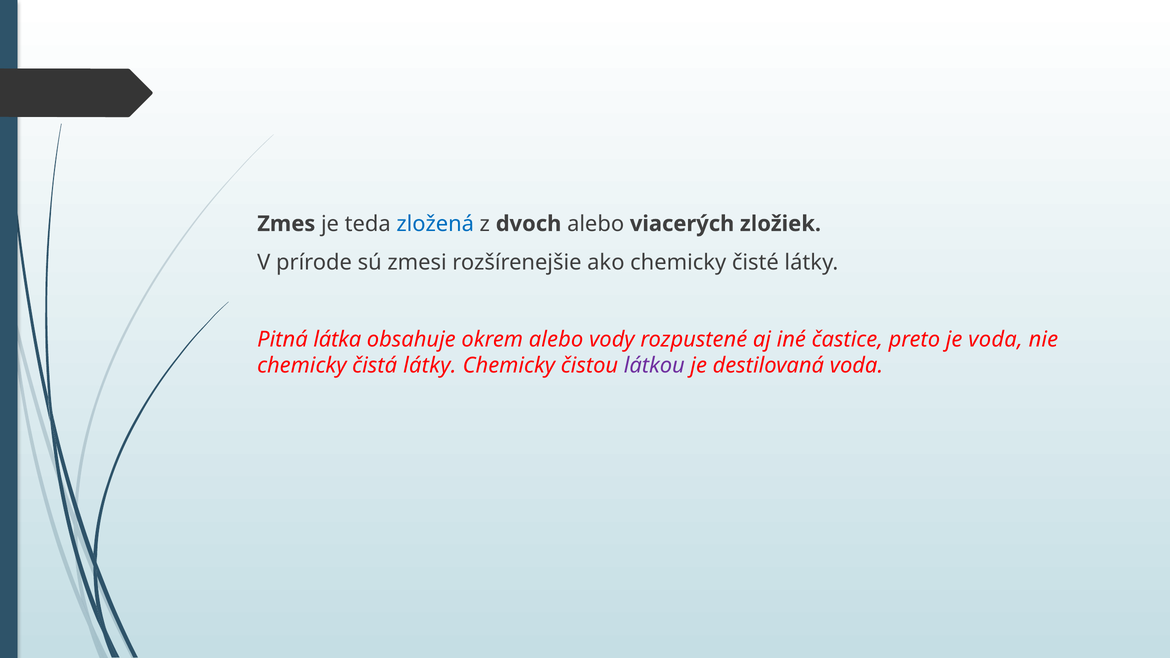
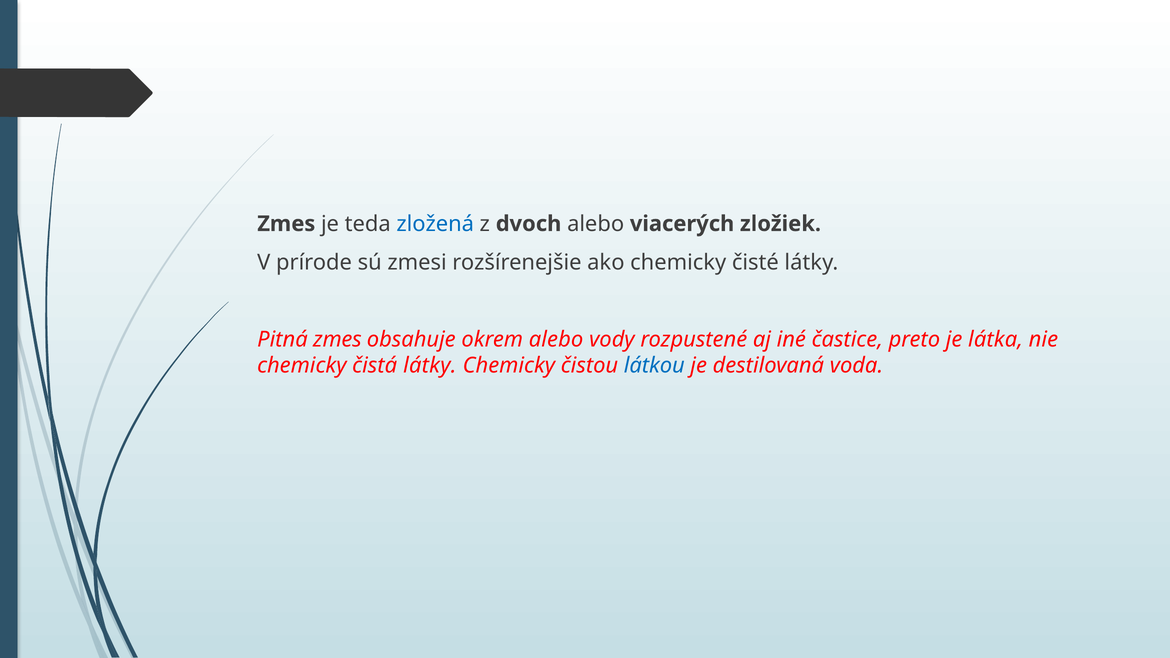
Pitná látka: látka -> zmes (337, 339)
je voda: voda -> látka (996, 339)
látkou colour: purple -> blue (654, 366)
